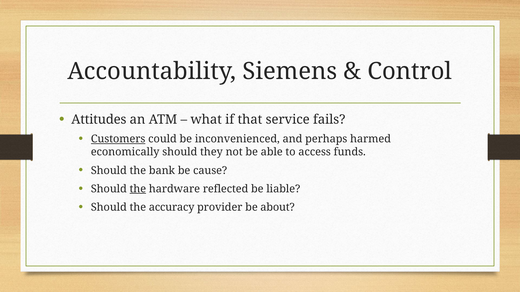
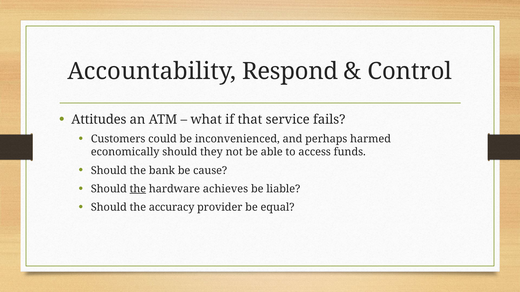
Siemens: Siemens -> Respond (290, 71)
Customers underline: present -> none (118, 139)
reflected: reflected -> achieves (225, 189)
about: about -> equal (278, 208)
